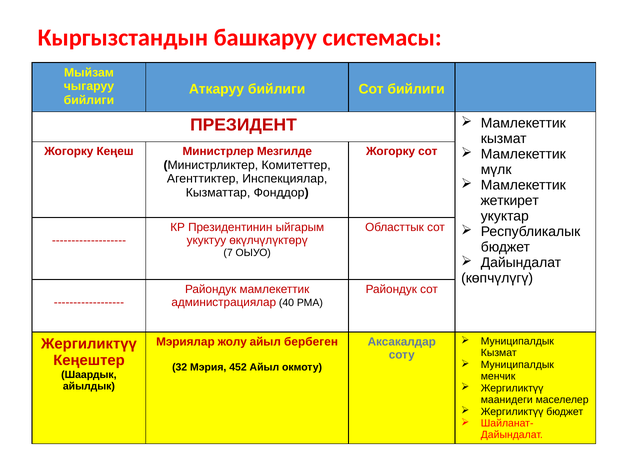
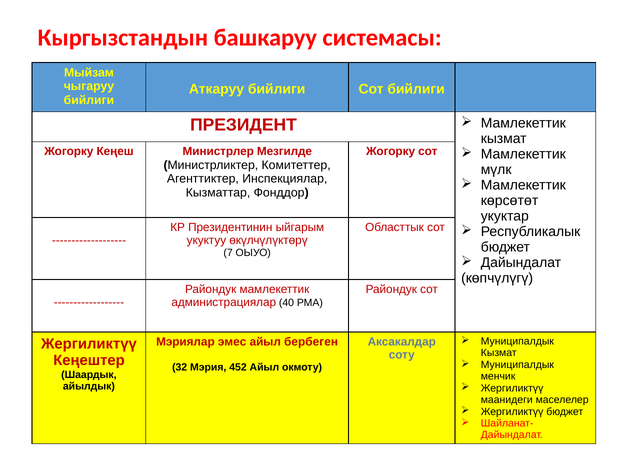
жеткирет: жеткирет -> көрсөтөт (510, 200)
жолу: жолу -> эмес (232, 342)
